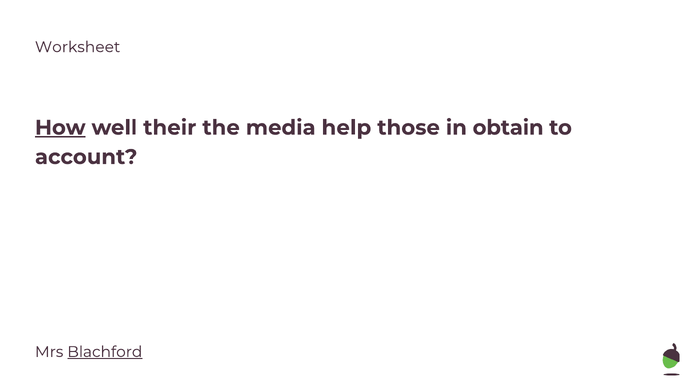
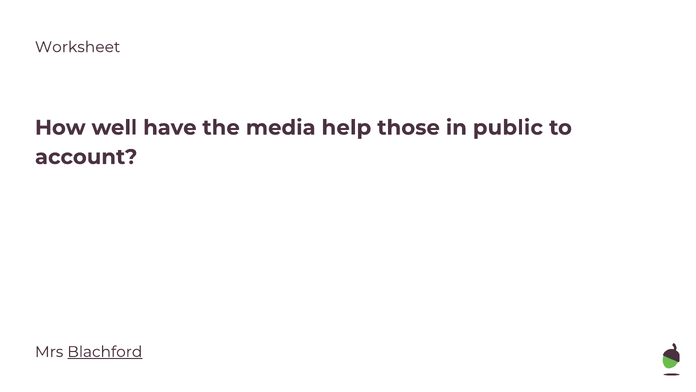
How underline: present -> none (60, 128)
their: their -> have (170, 128)
obtain: obtain -> public (508, 128)
